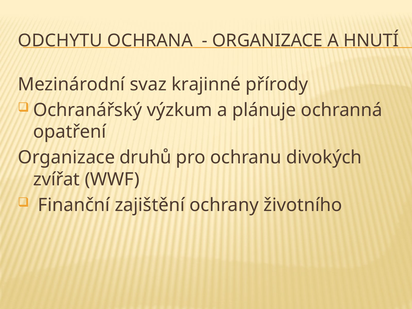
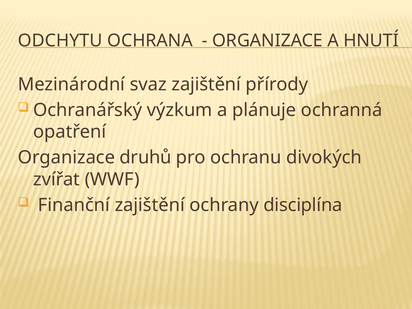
svaz krajinné: krajinné -> zajištění (206, 84)
životního: životního -> disciplína (303, 205)
